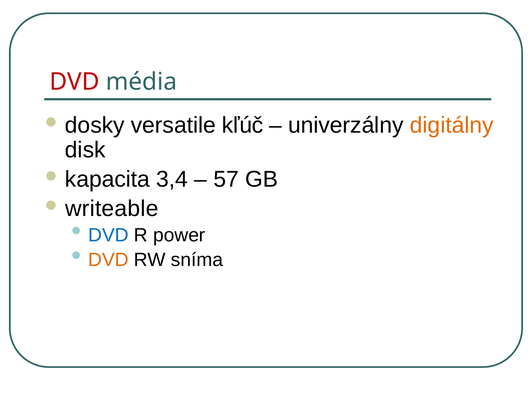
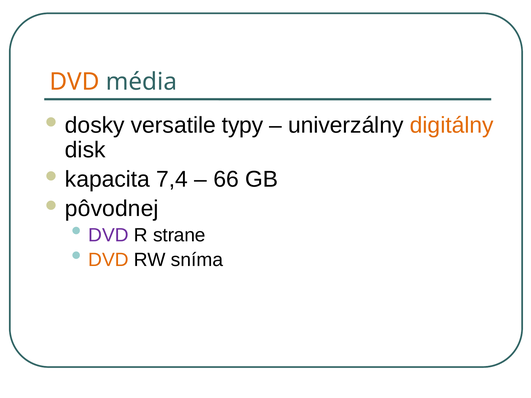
DVD colour: red -> orange (75, 82)
kľúč: kľúč -> typy (243, 125)
3,4: 3,4 -> 7,4 (172, 179)
57: 57 -> 66 (226, 179)
writeable: writeable -> pôvodnej (112, 209)
DVD colour: blue -> purple (108, 235)
power: power -> strane (179, 235)
